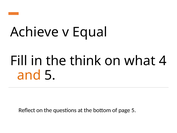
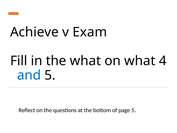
Equal: Equal -> Exam (90, 32)
the think: think -> what (85, 61)
and colour: orange -> blue (29, 75)
